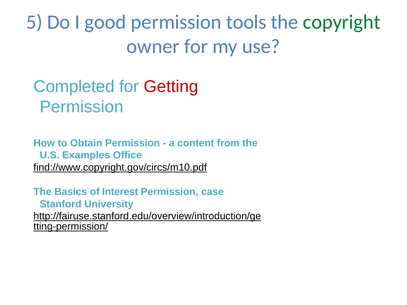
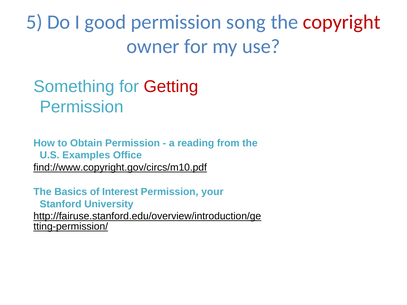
tools: tools -> song (246, 22)
copyright colour: green -> red (342, 22)
Completed: Completed -> Something (74, 87)
content: content -> reading (196, 143)
case: case -> your (212, 192)
